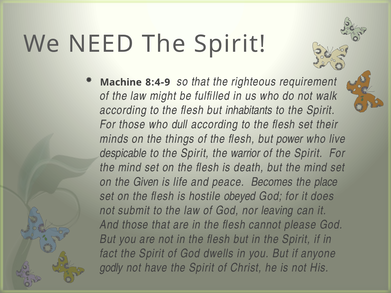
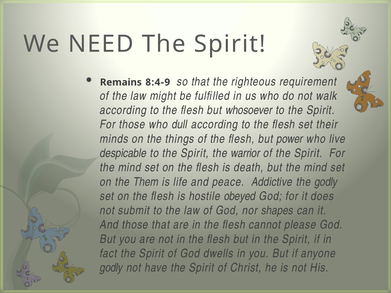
Machine: Machine -> Remains (121, 82)
inhabitants: inhabitants -> whosoever (249, 110)
Given: Given -> Them (146, 182)
Becomes: Becomes -> Addictive (272, 182)
the place: place -> godly (326, 182)
leaving: leaving -> shapes (277, 211)
